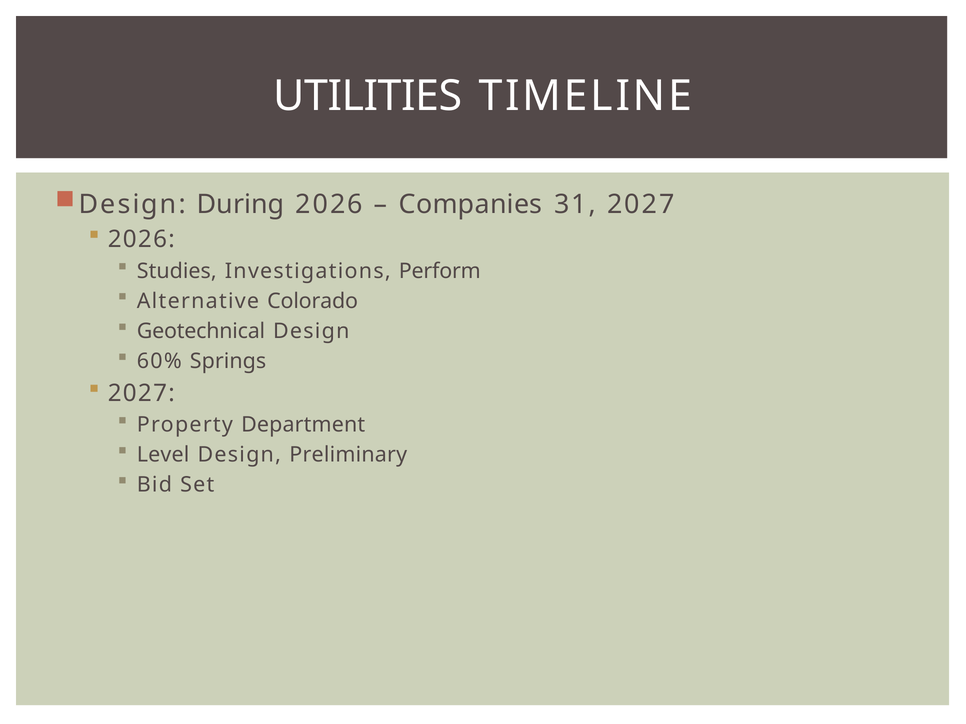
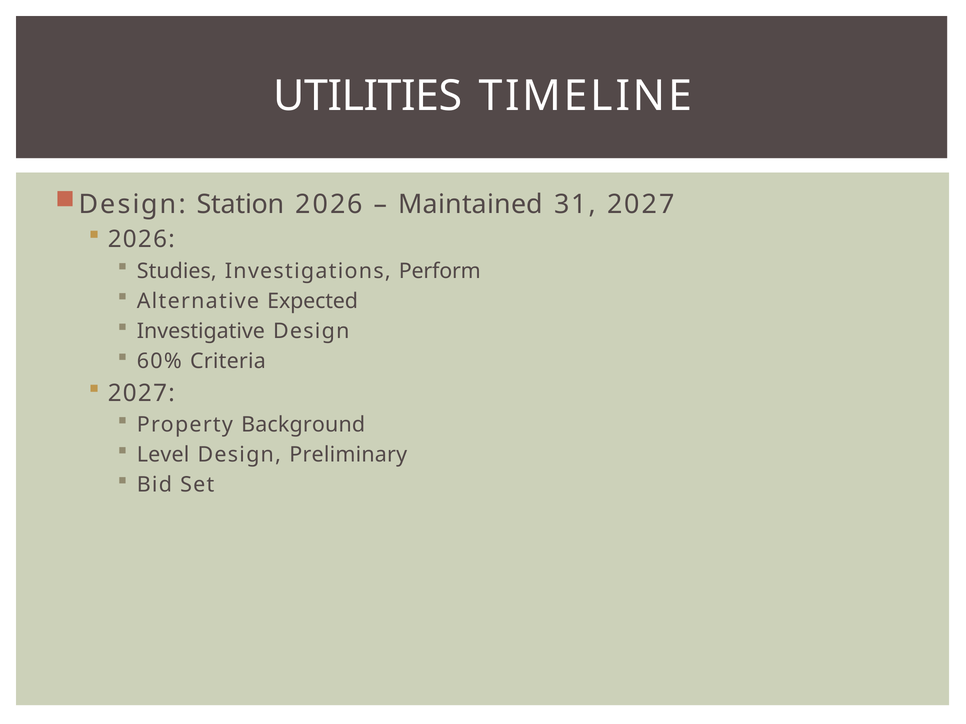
During: During -> Station (241, 204)
Companies: Companies -> Maintained (471, 204)
Colorado: Colorado -> Expected (313, 301)
Geotechnical: Geotechnical -> Investigative (201, 331)
Springs: Springs -> Criteria (228, 361)
Department: Department -> Background (303, 425)
